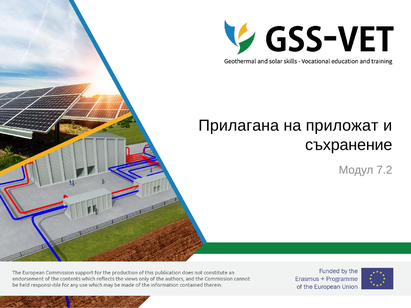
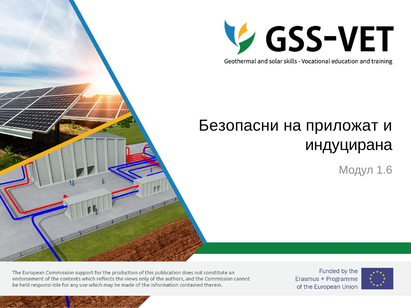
Прилагана: Прилагана -> Безопасни (239, 126)
съхранение: съхранение -> индуцирана (349, 145)
7.2: 7.2 -> 1.6 (384, 170)
